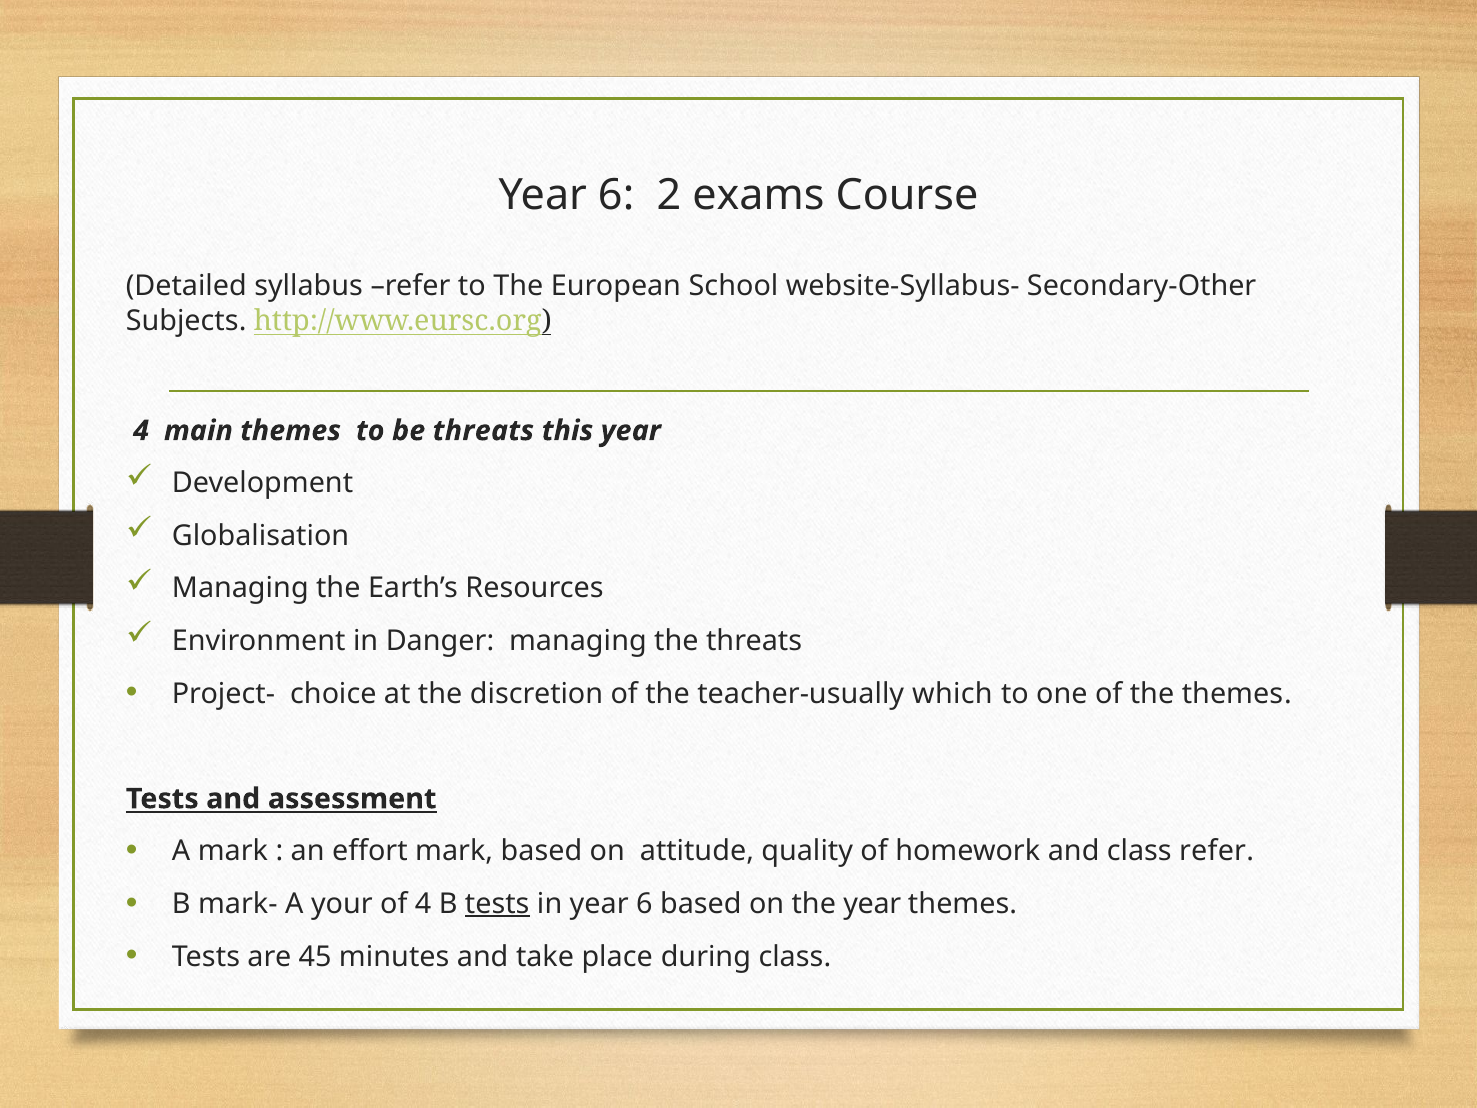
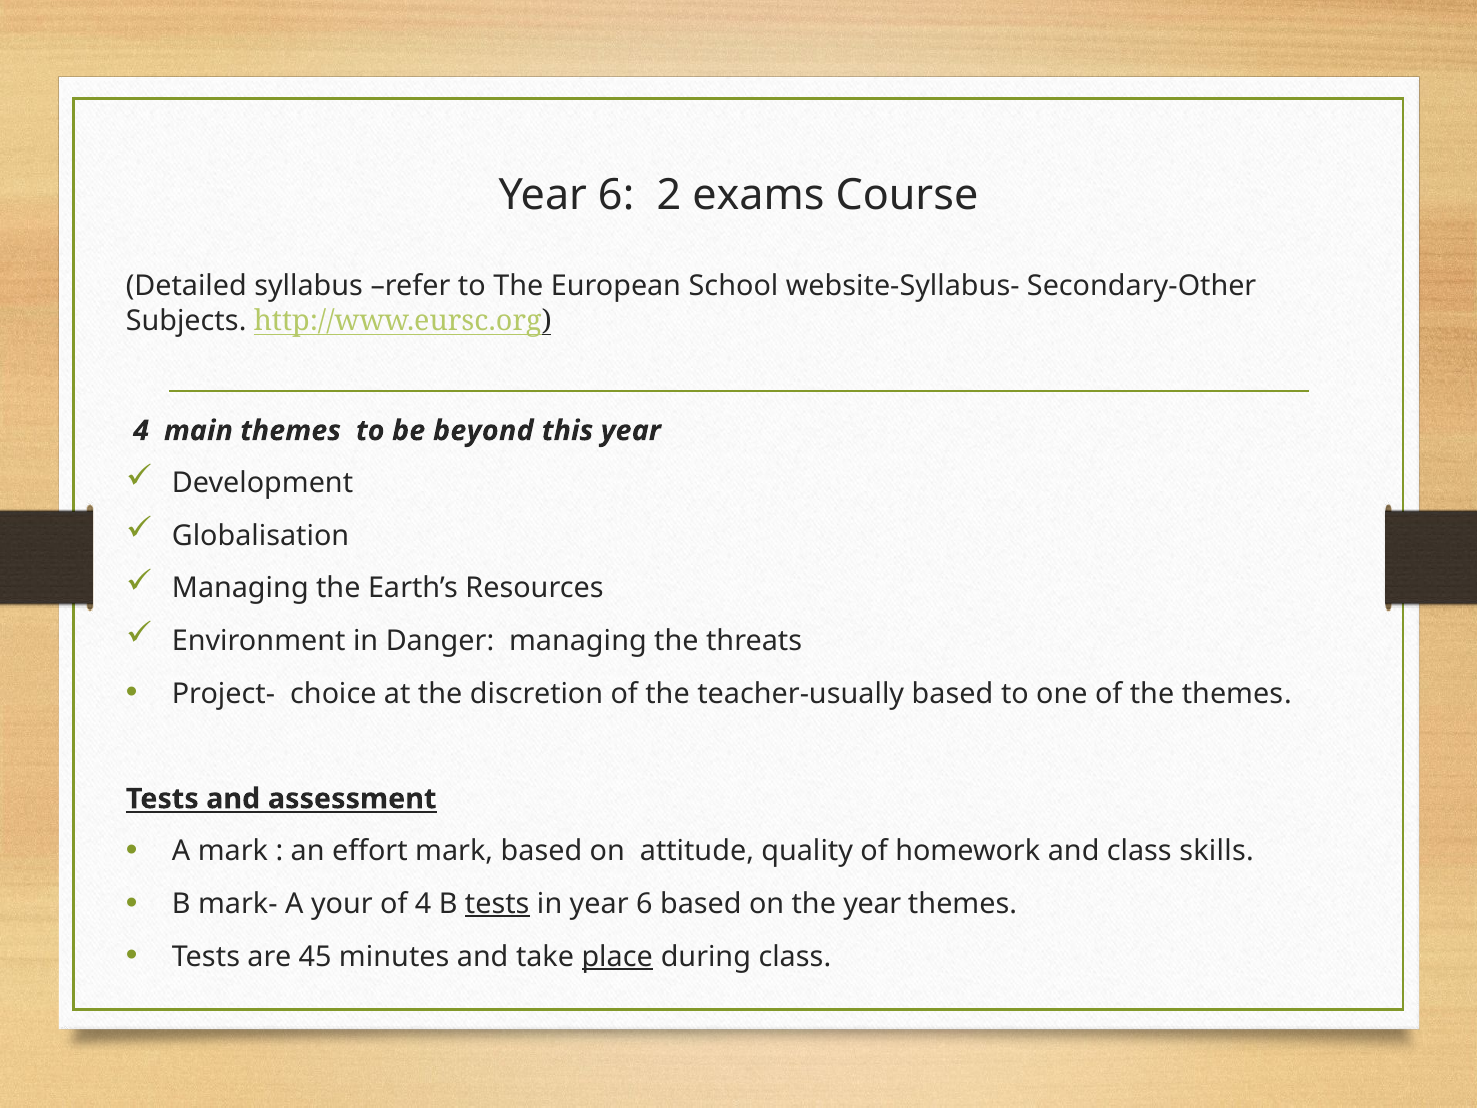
be threats: threats -> beyond (483, 431)
teacher-usually which: which -> based (952, 693)
class refer: refer -> skills (1217, 851)
place underline: none -> present (617, 956)
